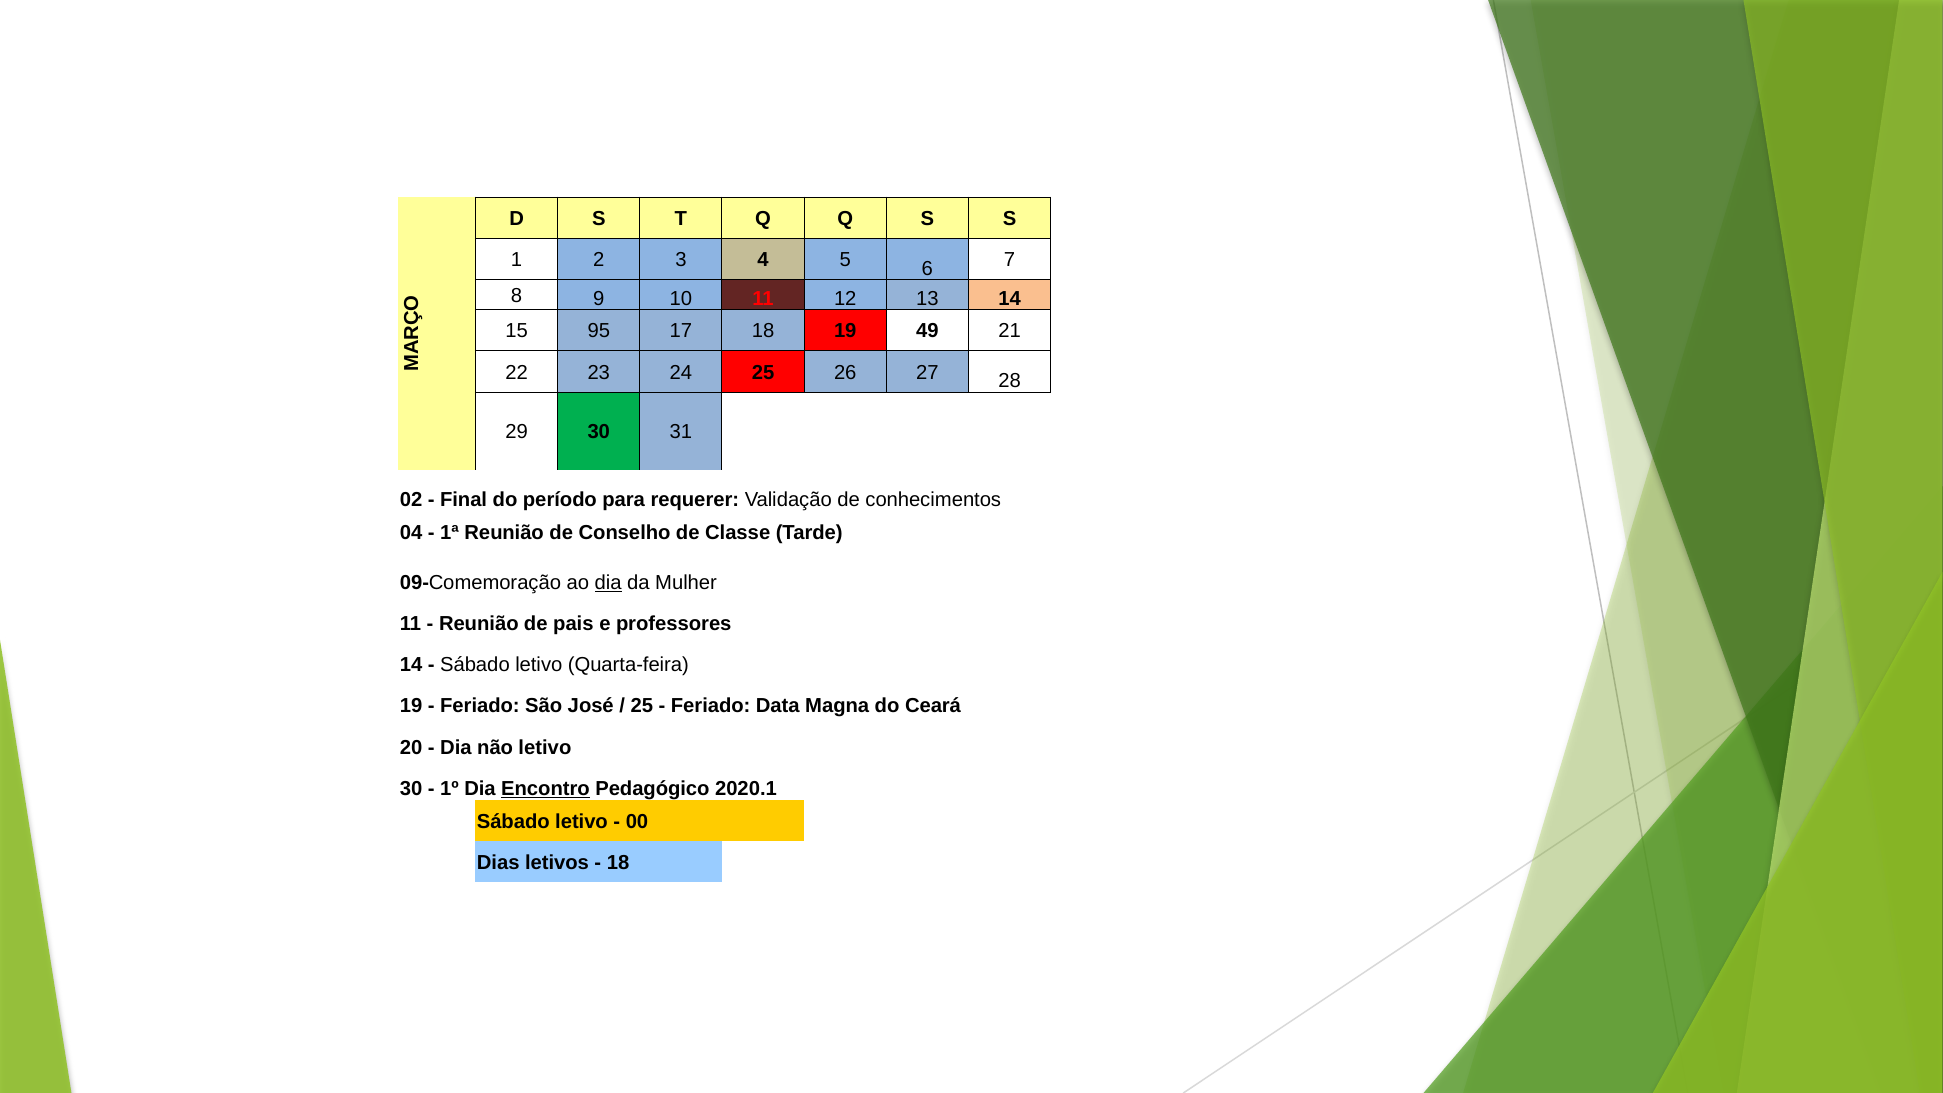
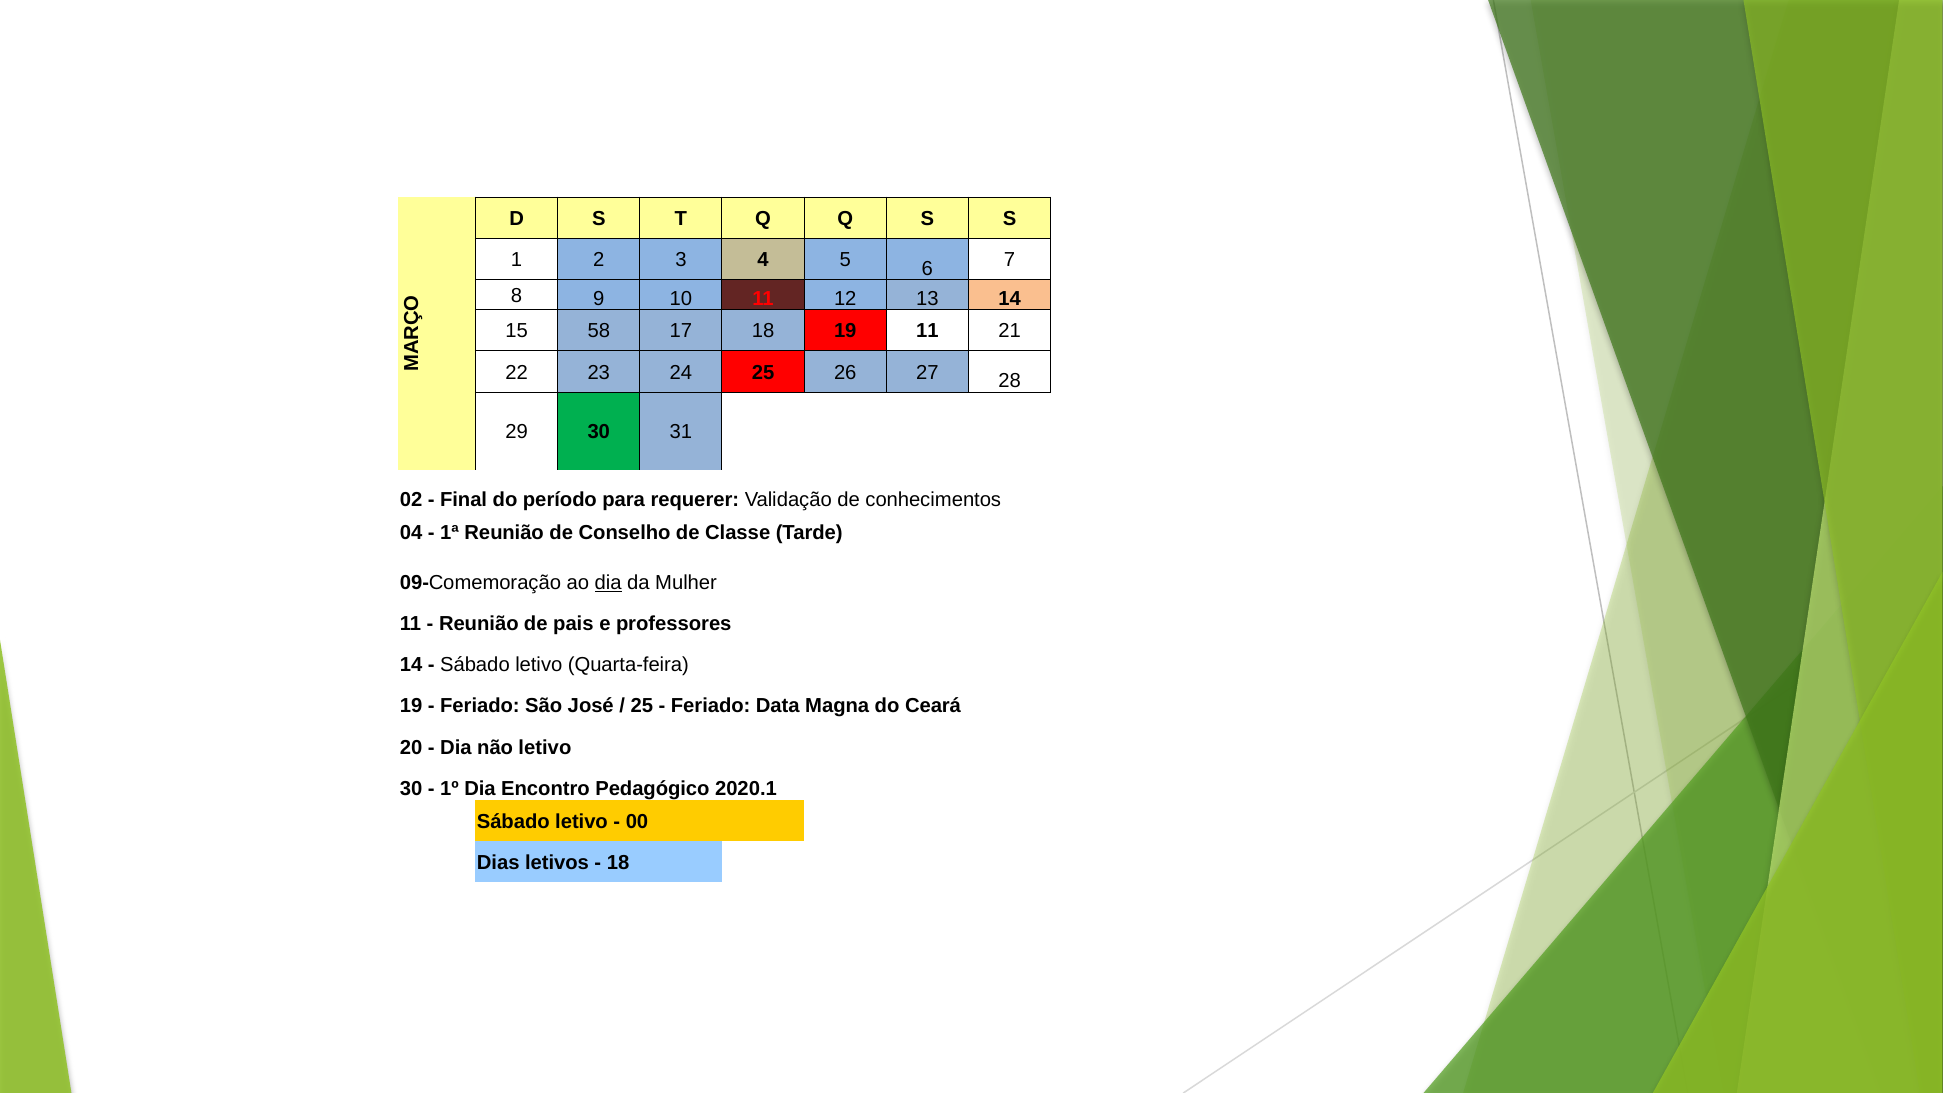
95: 95 -> 58 (599, 331)
19 49: 49 -> 11 (927, 331)
Encontro underline: present -> none (546, 789)
